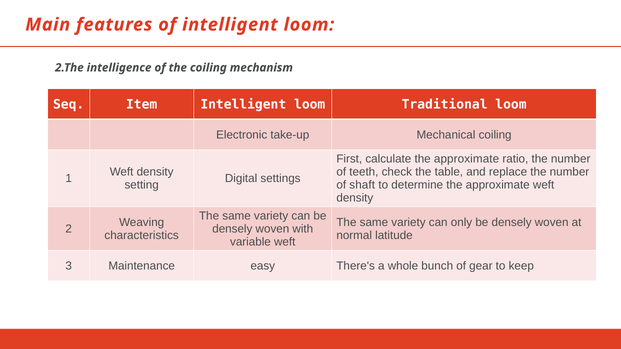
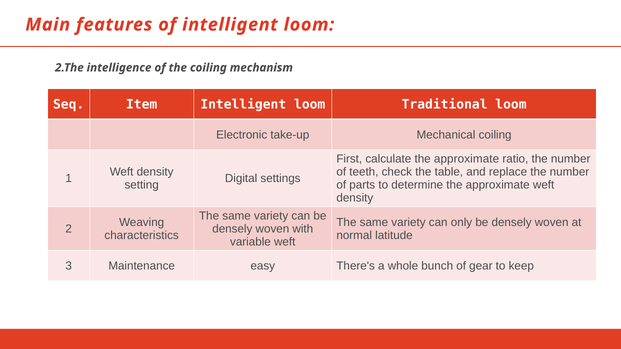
shaft: shaft -> parts (362, 185)
